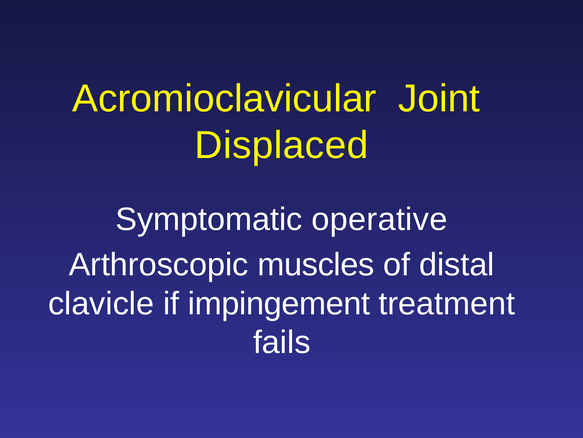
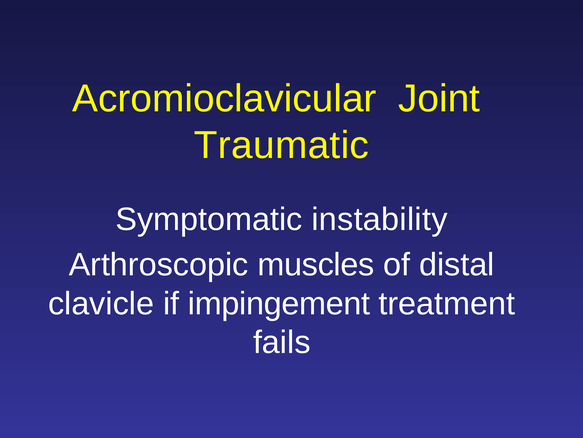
Displaced: Displaced -> Traumatic (282, 145)
operative: operative -> instability (379, 219)
